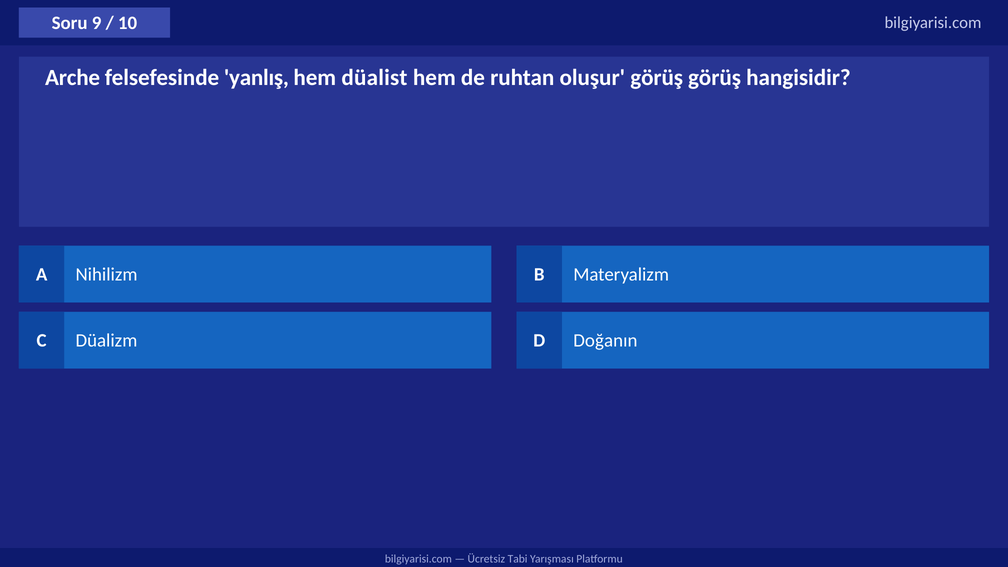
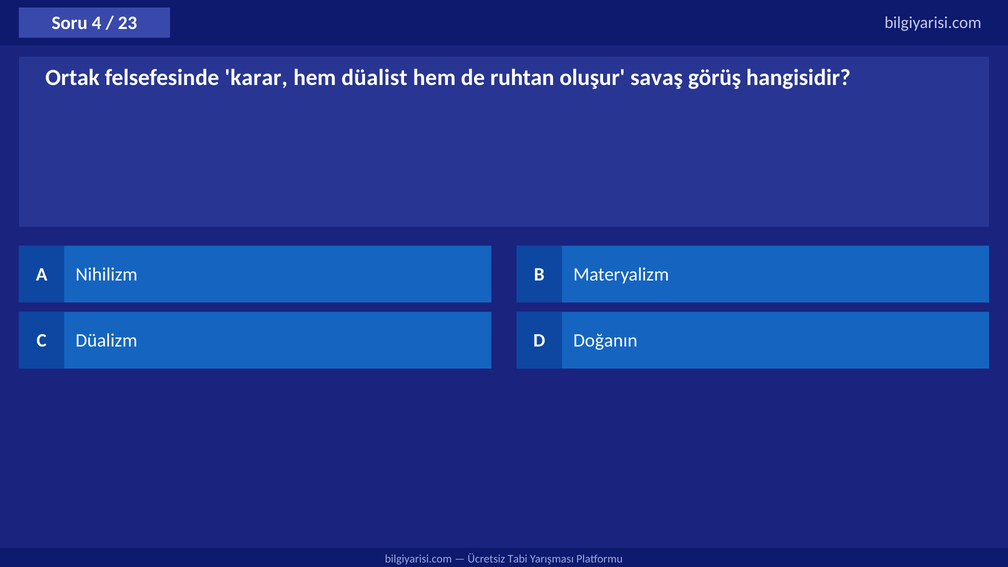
9: 9 -> 4 (97, 23)
10: 10 -> 23 (128, 23)
Arche: Arche -> Ortak (72, 78)
yanlış: yanlış -> karar (256, 78)
oluşur görüş: görüş -> savaş (657, 78)
